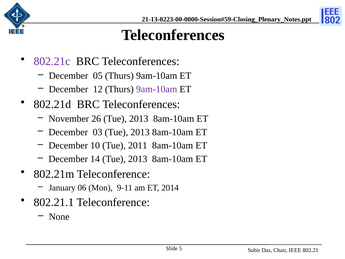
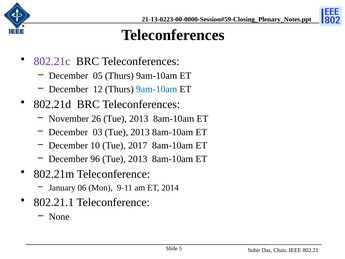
9am-10am colour: purple -> blue (157, 89)
2011: 2011 -> 2017 (138, 145)
14: 14 -> 96 (95, 159)
